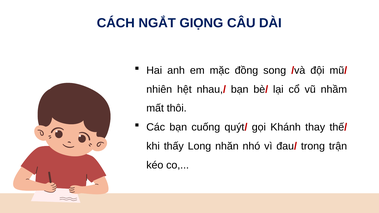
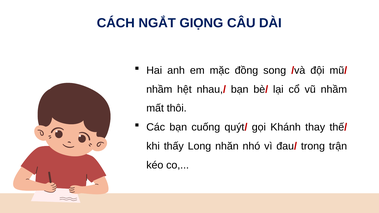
nhiên: nhiên -> nhầm (159, 89)
